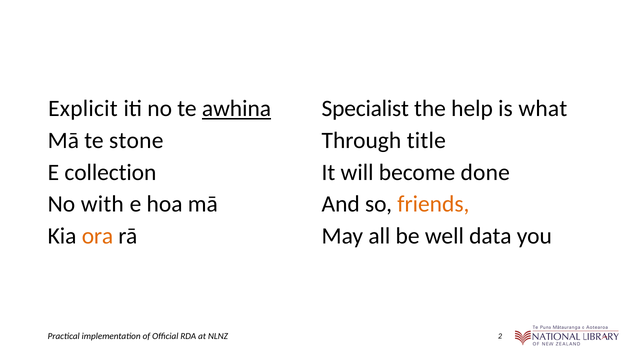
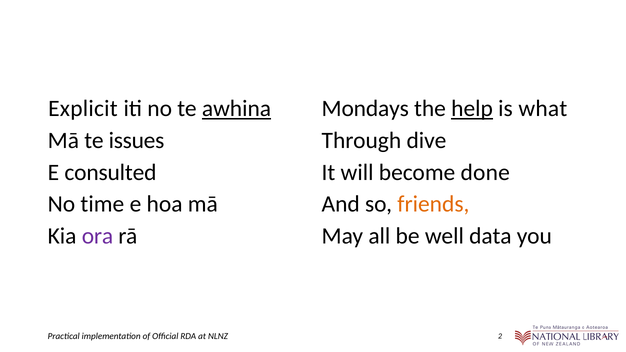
Specialist: Specialist -> Mondays (365, 109)
help underline: none -> present (472, 109)
stone: stone -> issues (136, 140)
title: title -> dive (426, 140)
collection: collection -> consulted (110, 172)
with: with -> time (102, 204)
ora colour: orange -> purple (98, 236)
